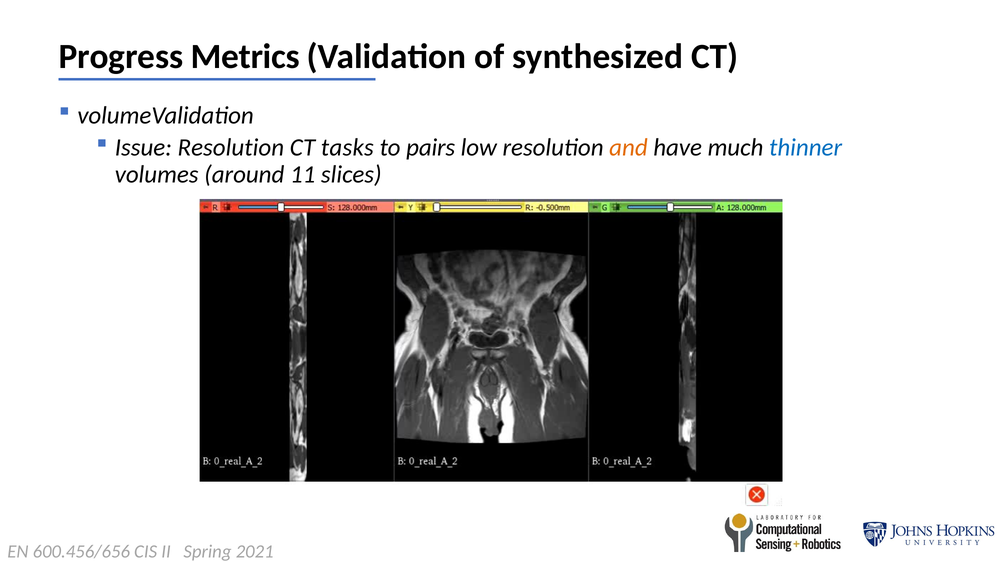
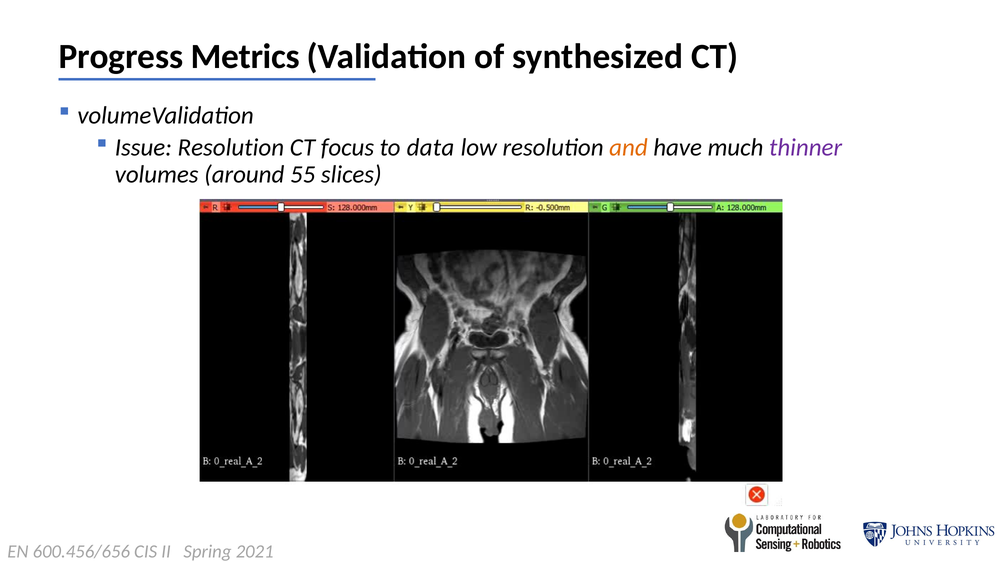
tasks: tasks -> focus (347, 148)
pairs: pairs -> data (430, 148)
thinner colour: blue -> purple (806, 148)
11: 11 -> 55 (303, 175)
